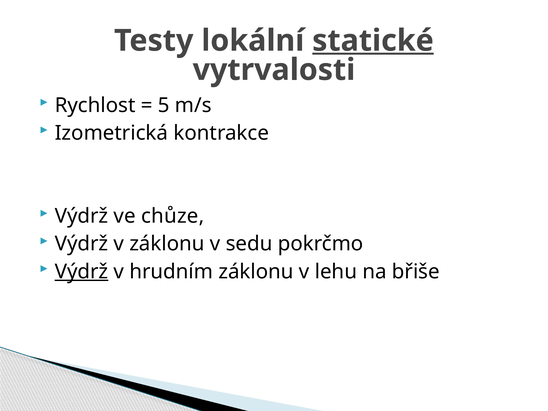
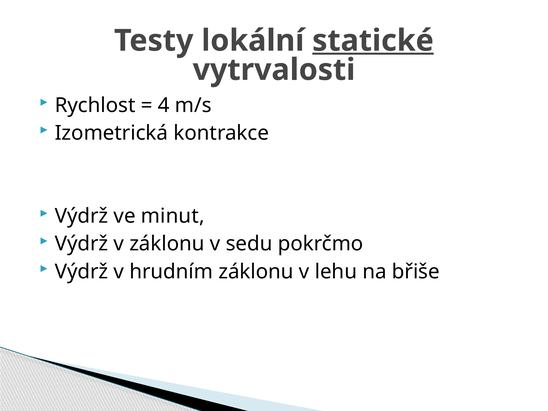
5: 5 -> 4 (164, 105)
chůze: chůze -> minut (173, 216)
Výdrž underline: present -> none (82, 272)
